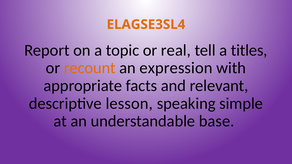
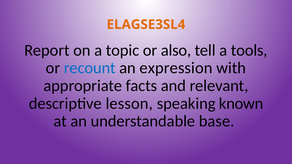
real: real -> also (176, 50)
titles: titles -> tools (249, 50)
recount colour: orange -> blue (90, 68)
simple: simple -> known (241, 104)
